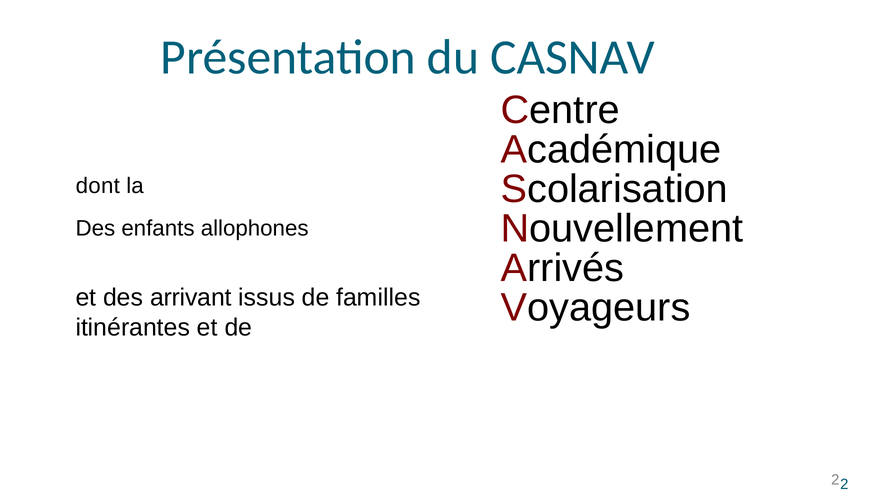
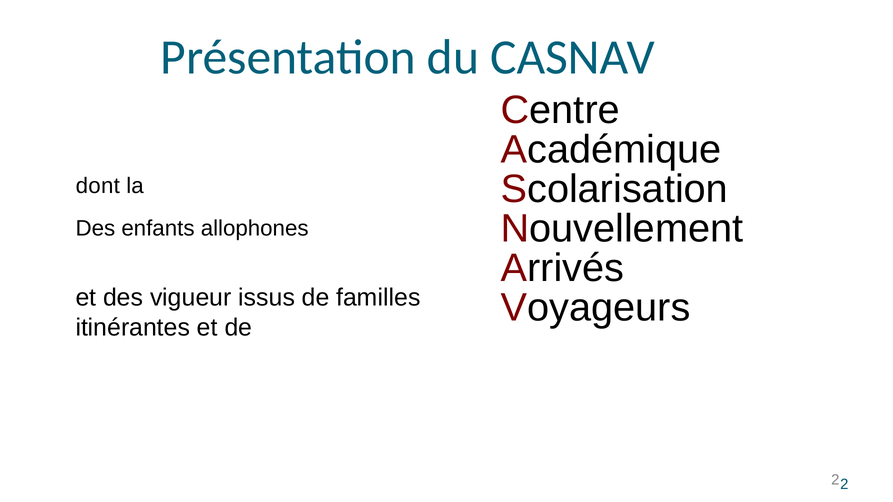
arrivant: arrivant -> vigueur (191, 298)
